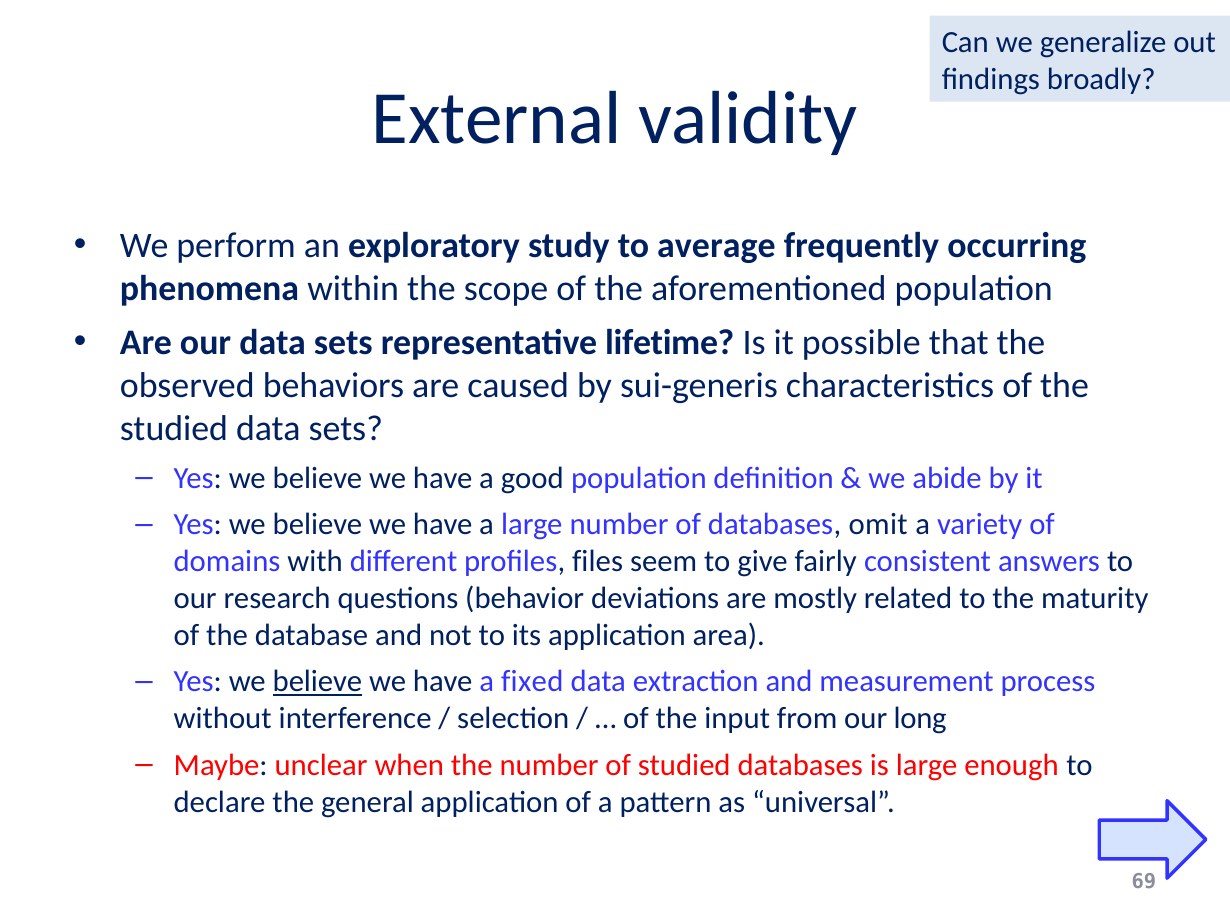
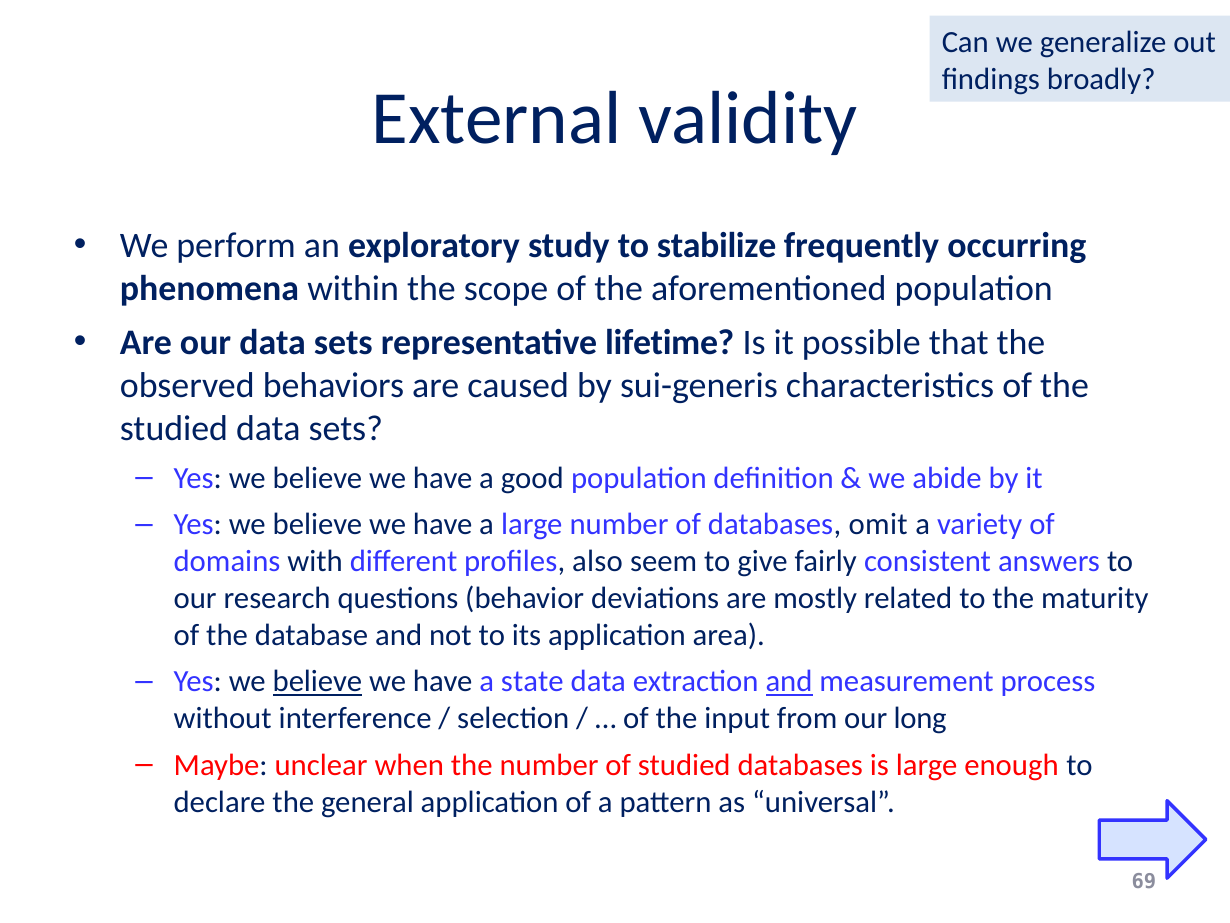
average: average -> stabilize (717, 245)
files: files -> also (597, 561)
fixed: fixed -> state (532, 681)
and underline: none -> present (789, 681)
